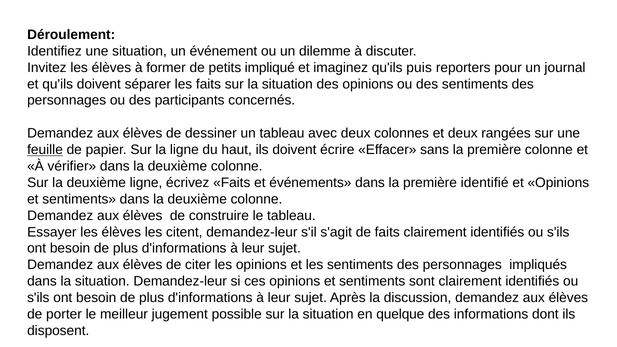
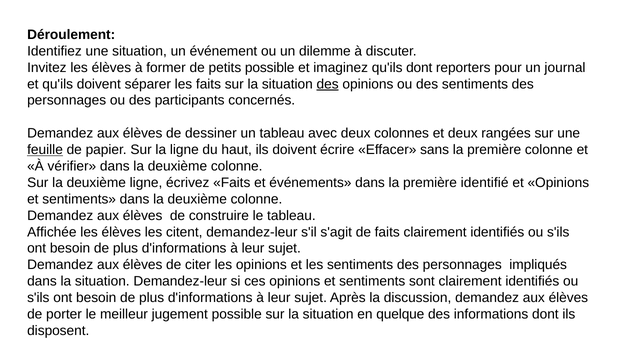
petits impliqué: impliqué -> possible (270, 68)
qu'ils puis: puis -> dont (419, 68)
des underline: none -> present (328, 84)
Essayer: Essayer -> Affichée (52, 232)
